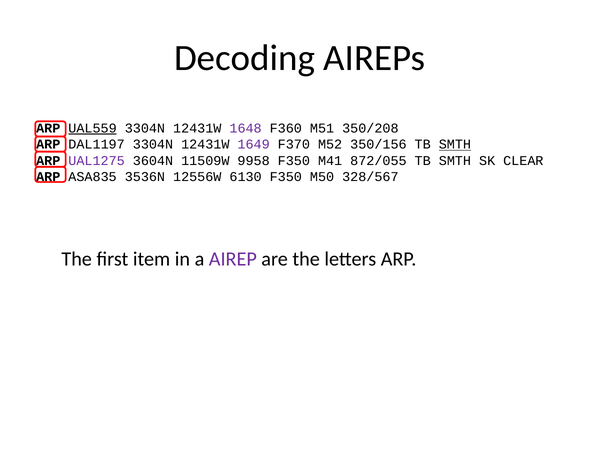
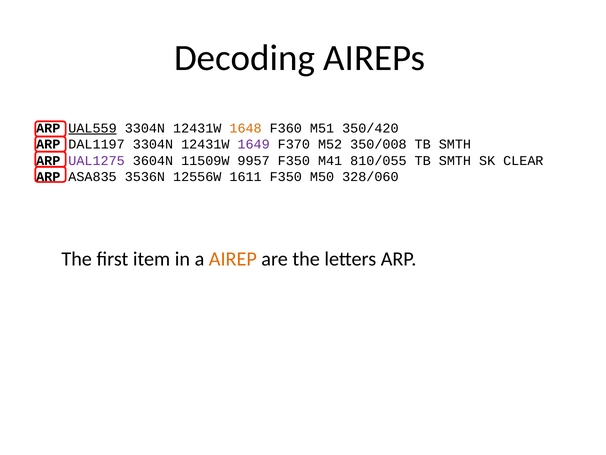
1648 colour: purple -> orange (246, 128)
350/208: 350/208 -> 350/420 (370, 128)
350/156: 350/156 -> 350/008 (378, 144)
SMTH underline: present -> none (455, 144)
9958: 9958 -> 9957 (254, 160)
872/055: 872/055 -> 810/055 (378, 160)
6130: 6130 -> 1611 (246, 177)
328/567: 328/567 -> 328/060 (370, 177)
AIREP colour: purple -> orange (233, 259)
